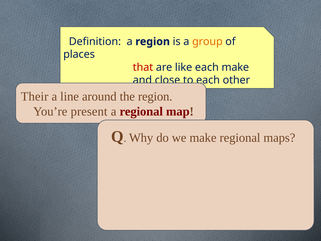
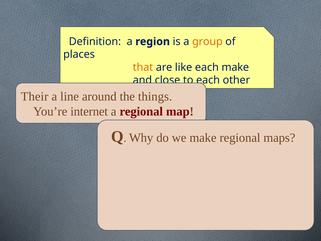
that colour: red -> orange (143, 67)
the region: region -> things (155, 96)
present: present -> internet (89, 111)
